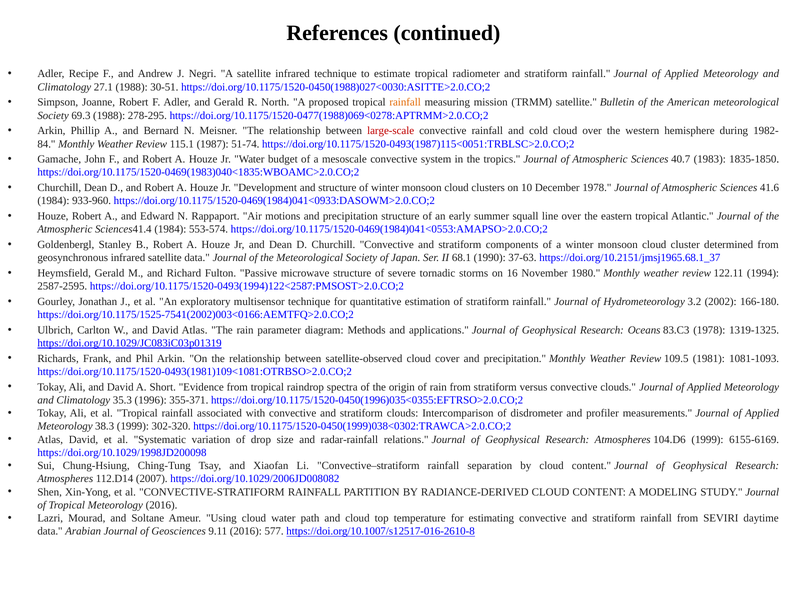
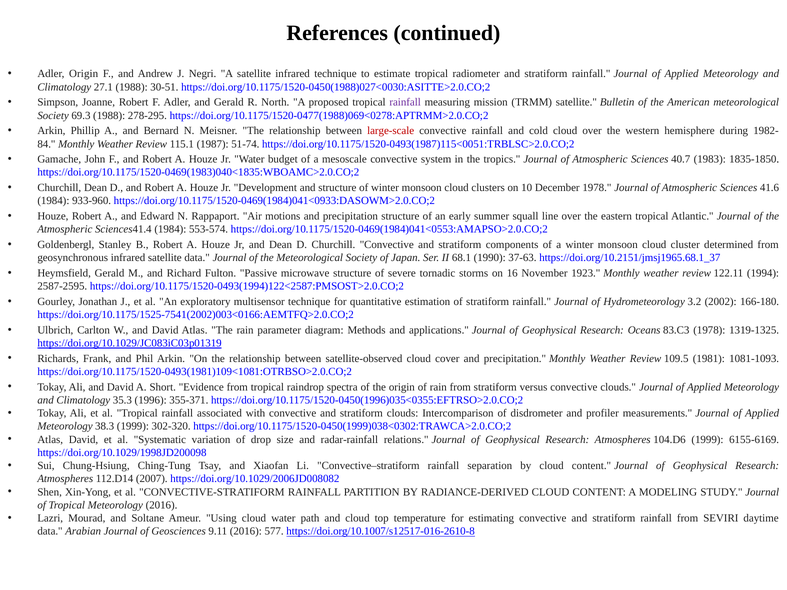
Adler Recipe: Recipe -> Origin (84, 74)
rainfall colour: orange -> purple (405, 102)
1980: 1980 -> 1923 (586, 273)
